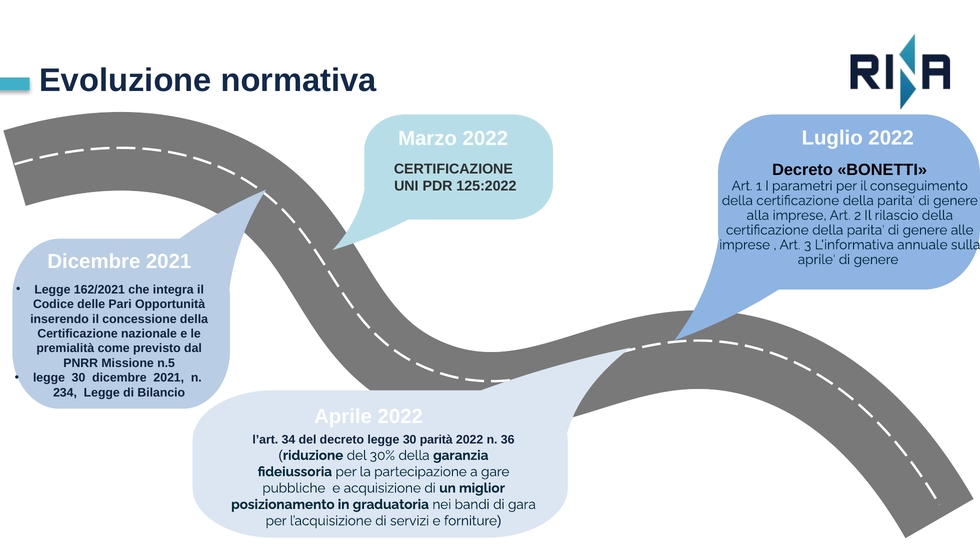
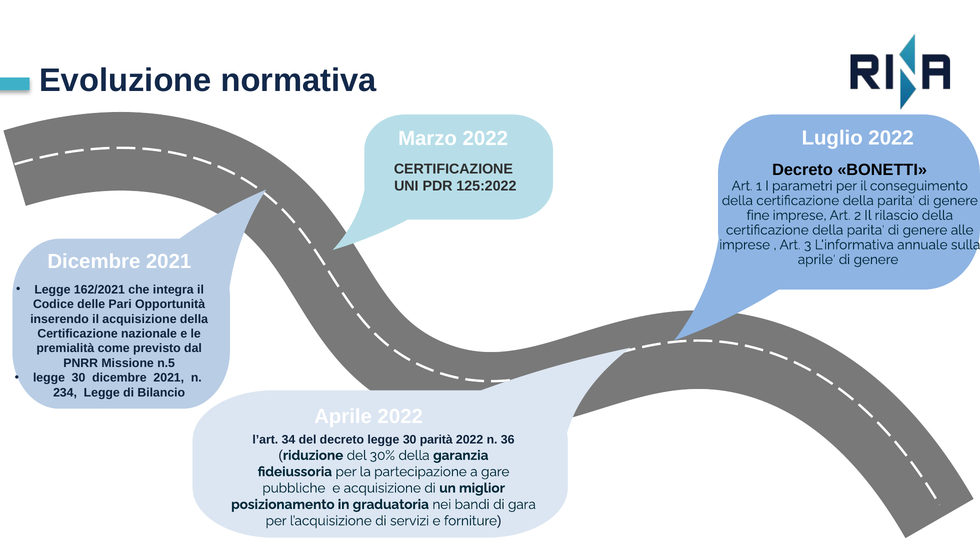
alla: alla -> fine (758, 215)
il concessione: concessione -> acquisizione (139, 319)
